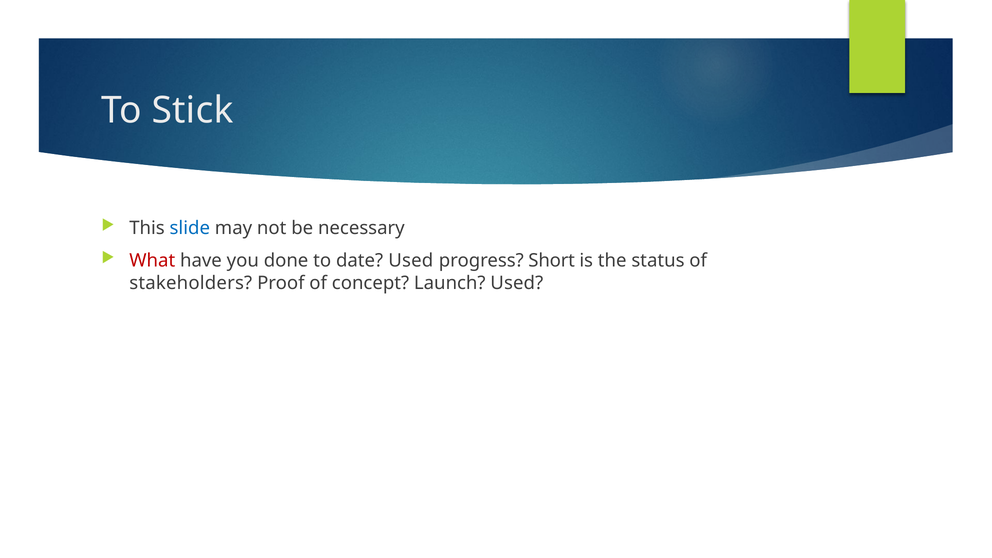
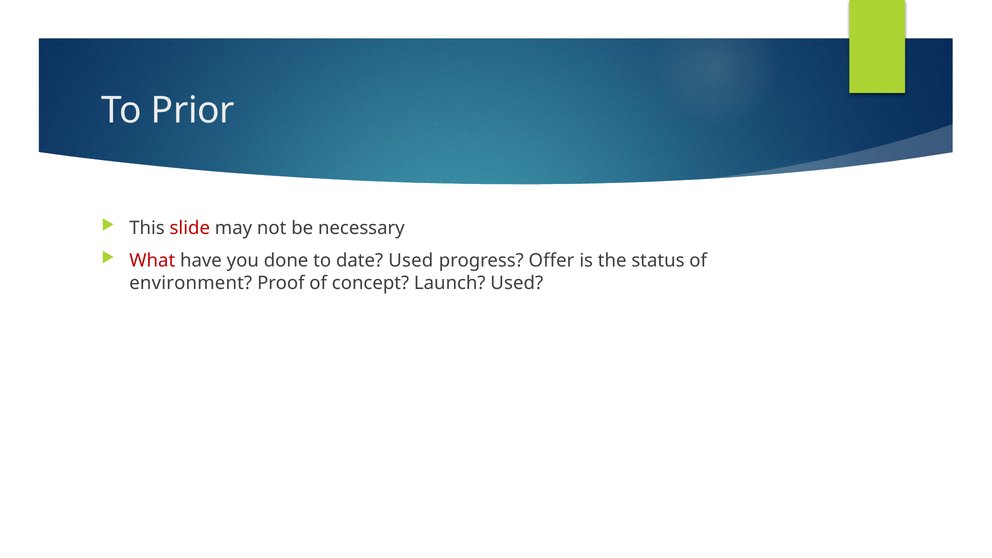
Stick: Stick -> Prior (193, 111)
slide colour: blue -> red (190, 228)
Short: Short -> Offer (552, 261)
stakeholders: stakeholders -> environment (191, 283)
